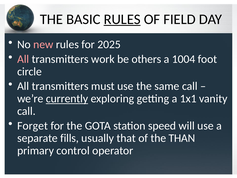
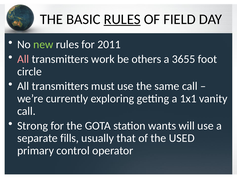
new colour: pink -> light green (43, 44)
2025: 2025 -> 2011 (109, 44)
1004: 1004 -> 3655 (184, 59)
currently underline: present -> none (67, 98)
Forget: Forget -> Strong (33, 126)
speed: speed -> wants (162, 126)
THAN: THAN -> USED (182, 138)
